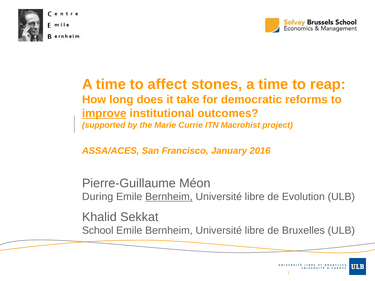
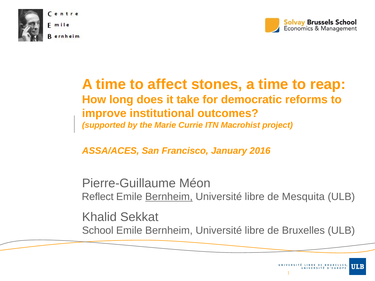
improve underline: present -> none (104, 114)
During: During -> Reflect (98, 197)
Evolution: Evolution -> Mesquita (303, 197)
